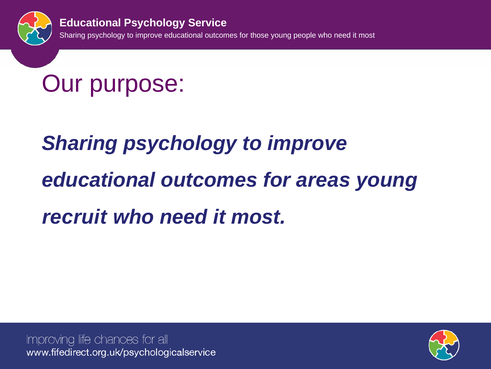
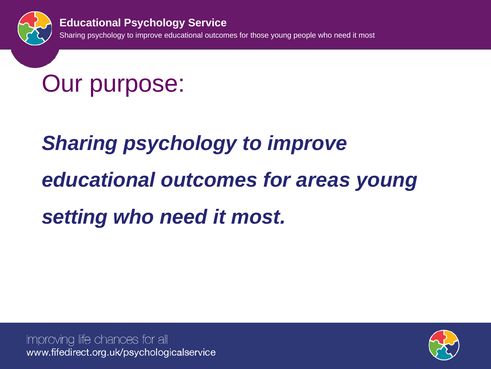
recruit: recruit -> setting (75, 217)
